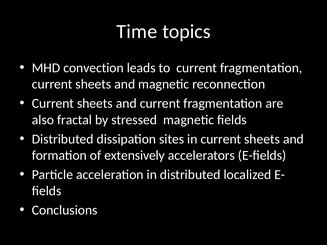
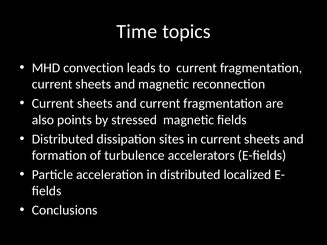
fractal: fractal -> points (74, 120)
extensively: extensively -> turbulence (135, 156)
